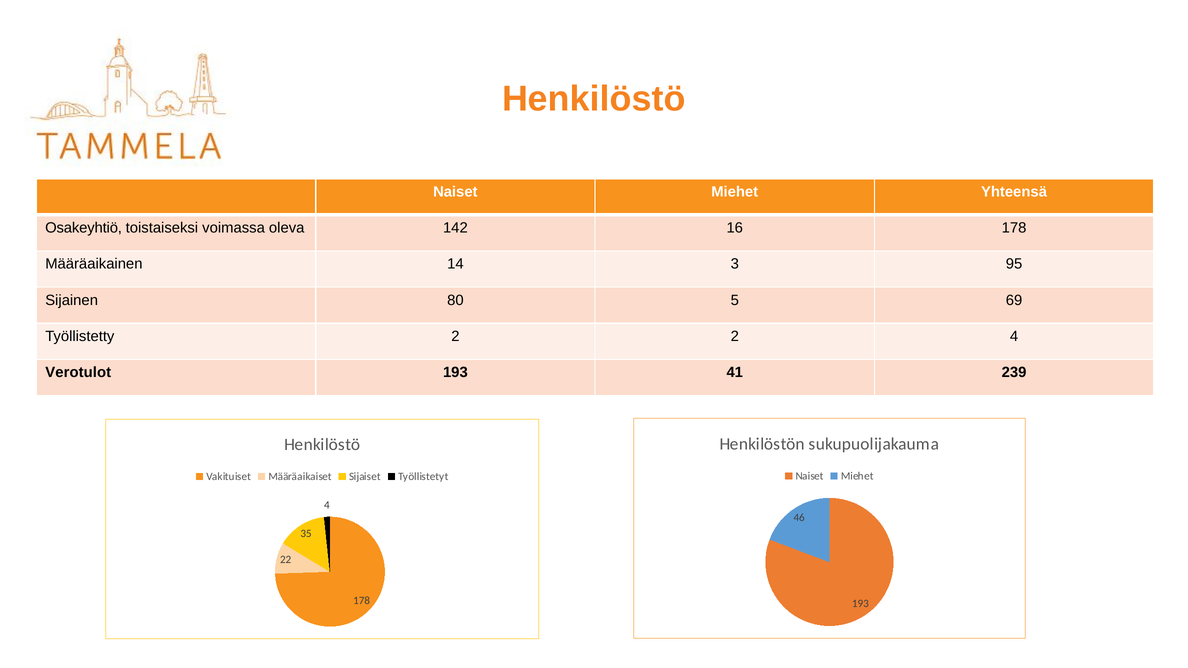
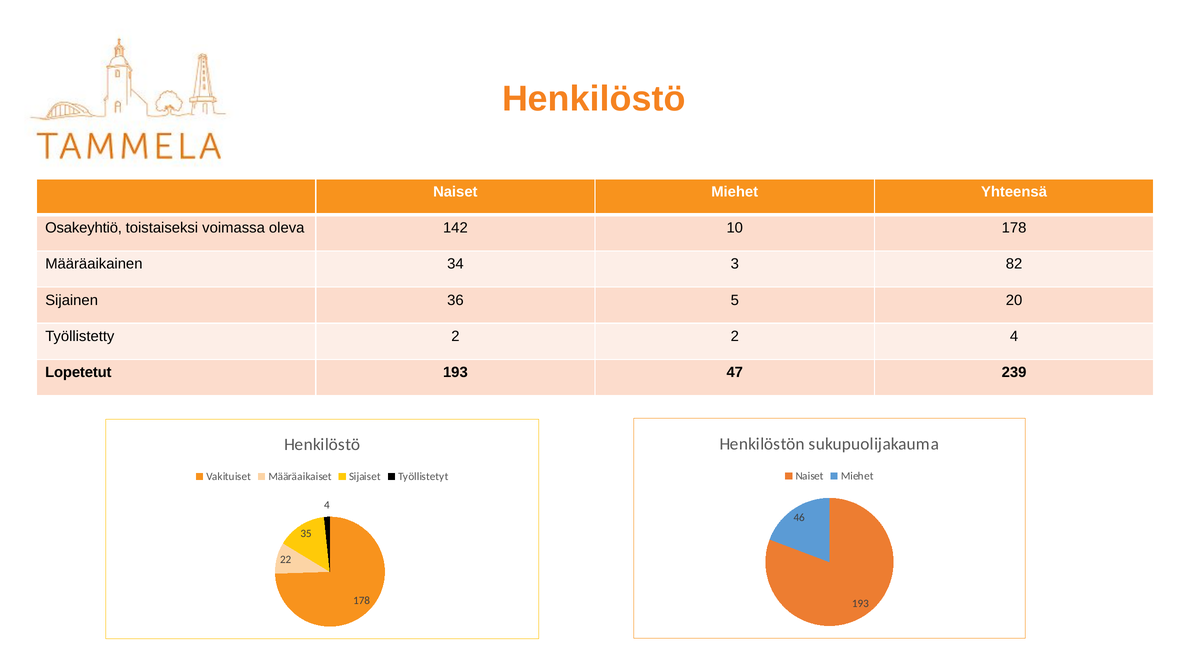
16: 16 -> 10 (735, 228)
14: 14 -> 34 (455, 264)
95: 95 -> 82 (1014, 264)
80: 80 -> 36 (455, 300)
69: 69 -> 20 (1014, 300)
Verotulot: Verotulot -> Lopetetut (78, 373)
41: 41 -> 47 (735, 373)
